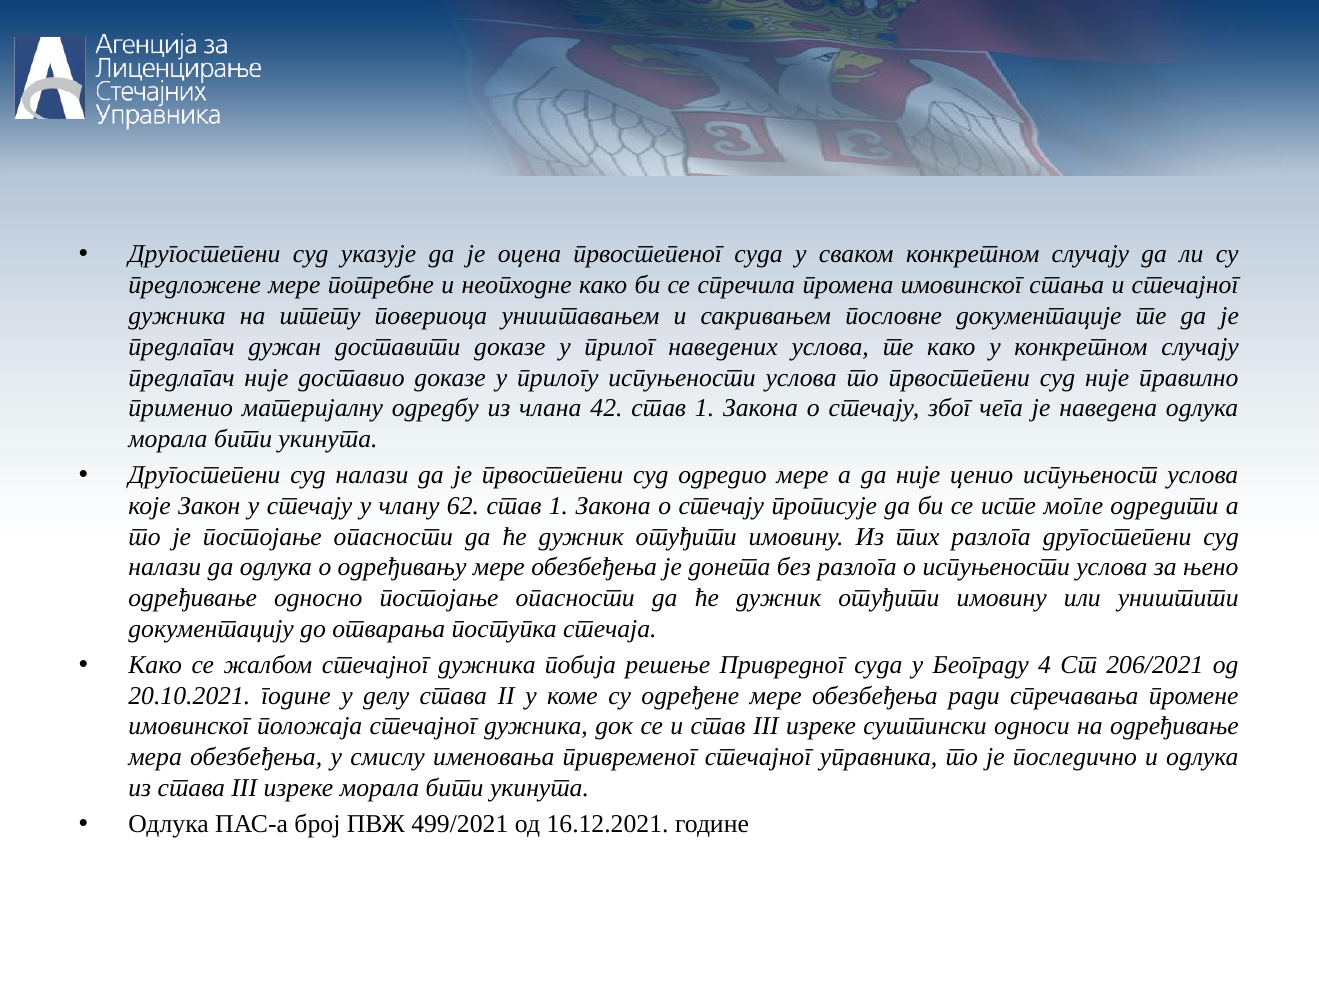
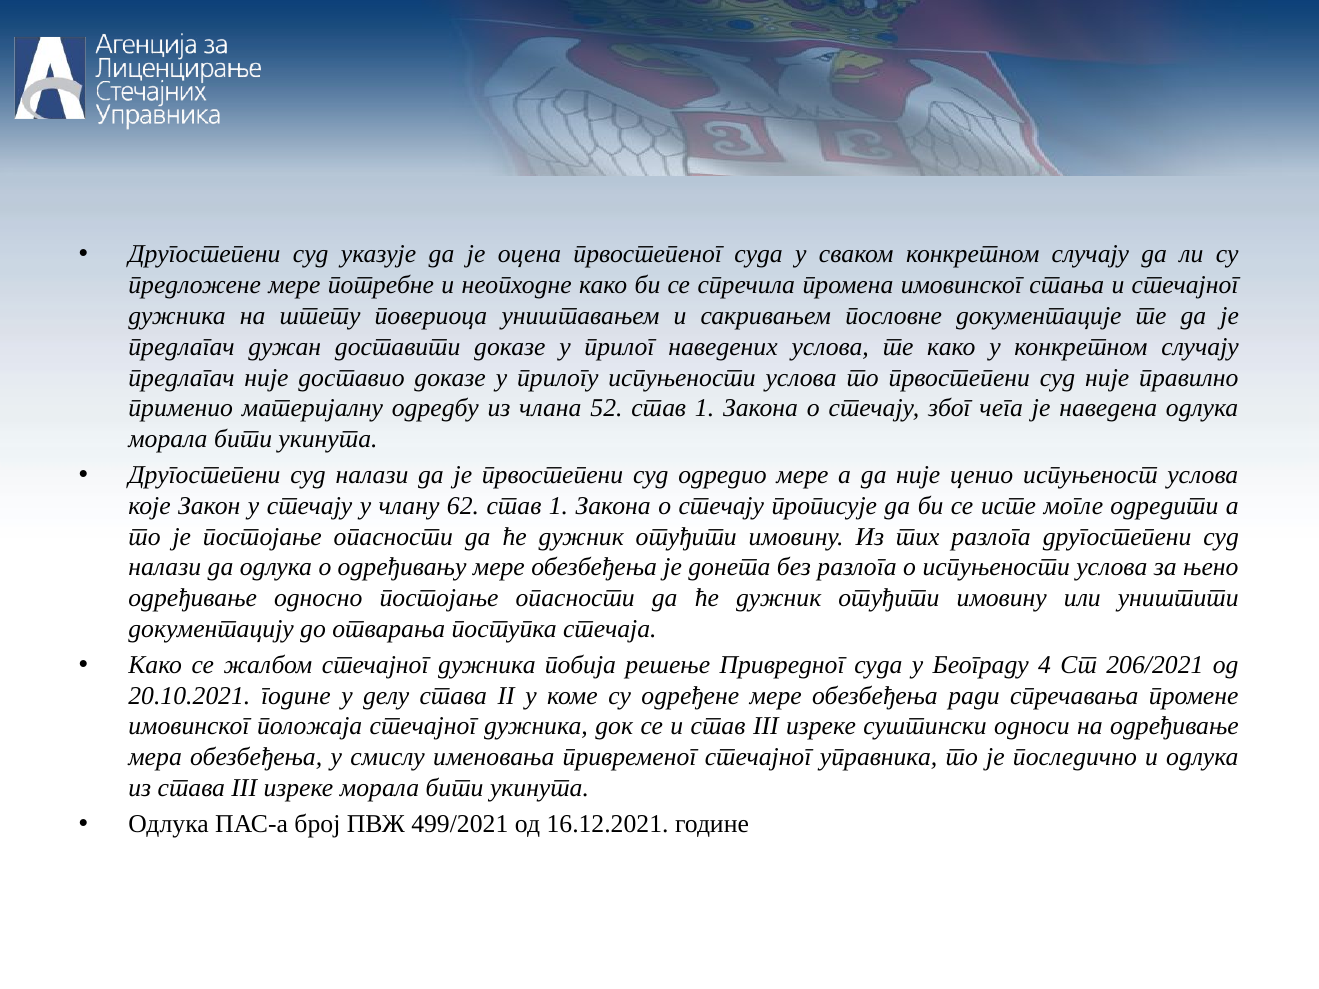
42: 42 -> 52 (606, 408)
